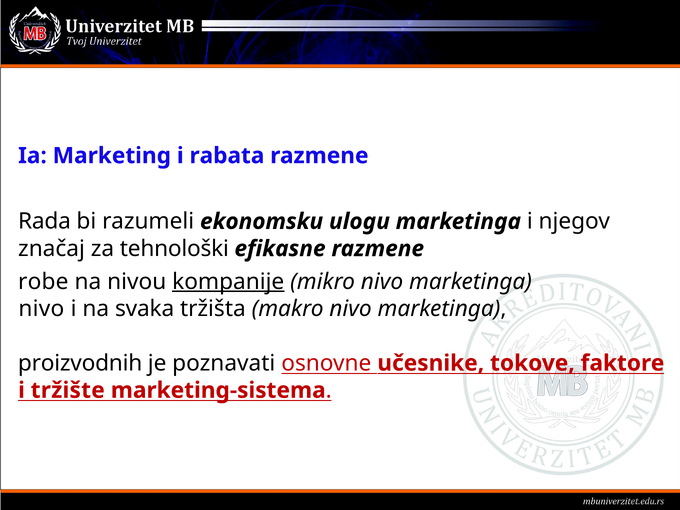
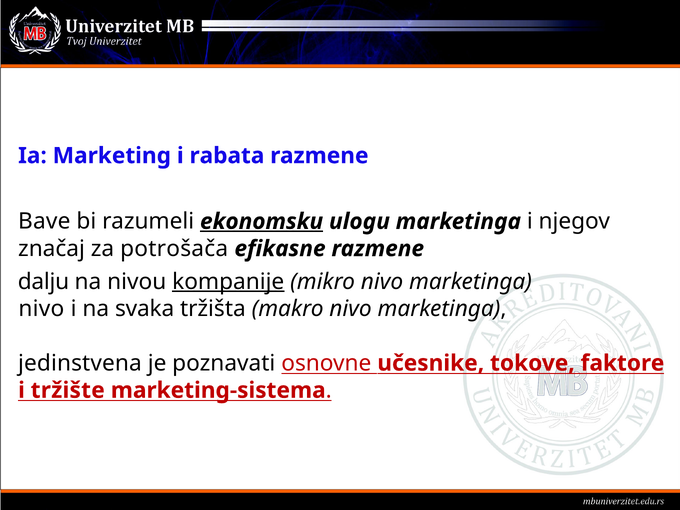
Rada: Rada -> Bave (44, 221)
ekonomsku underline: none -> present (262, 221)
tehnološki: tehnološki -> potrošača (174, 249)
robe: robe -> dalju (44, 282)
proizvodnih: proizvodnih -> jedinstvena (80, 363)
